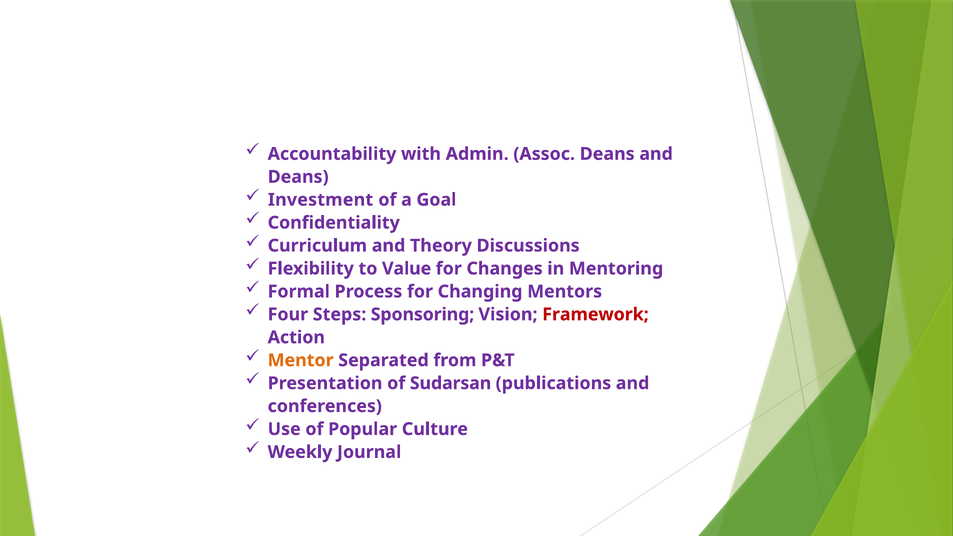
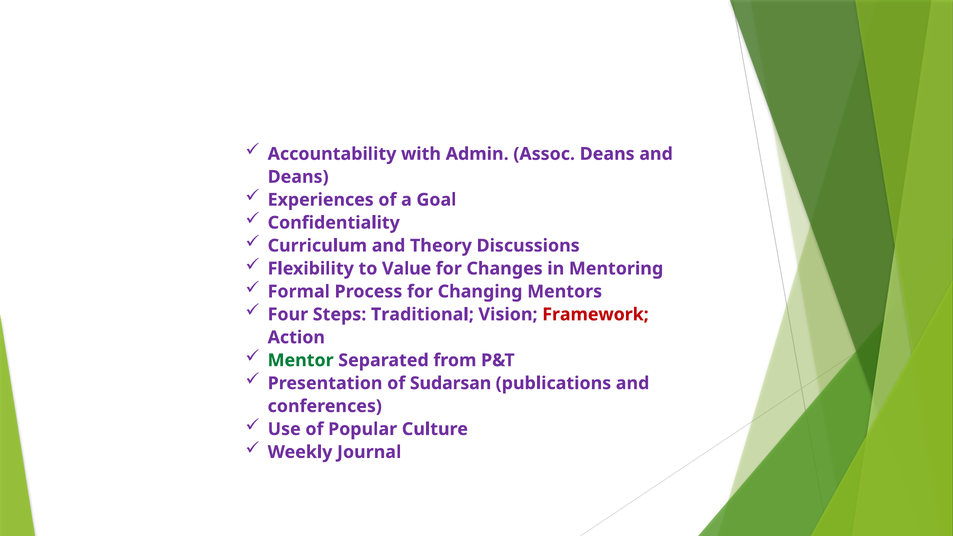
Investment: Investment -> Experiences (321, 200)
Sponsoring: Sponsoring -> Traditional (422, 314)
Mentor colour: orange -> green (301, 360)
